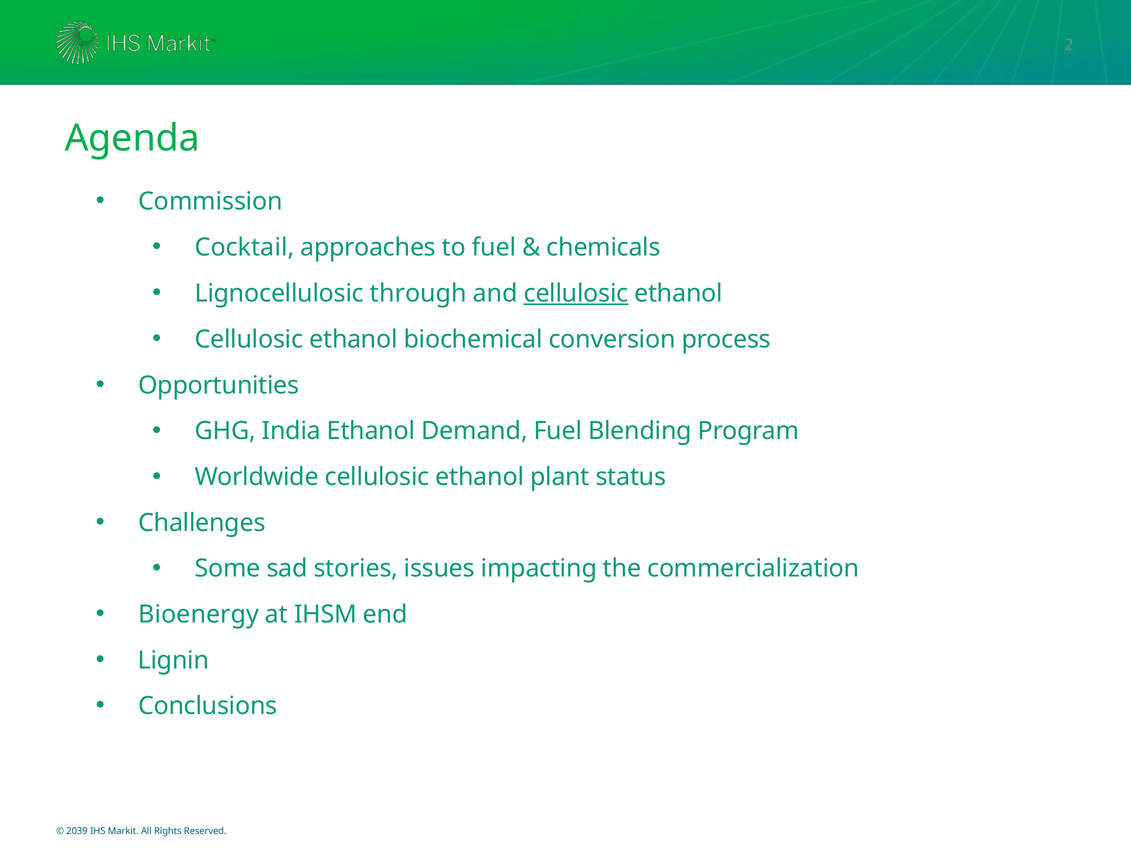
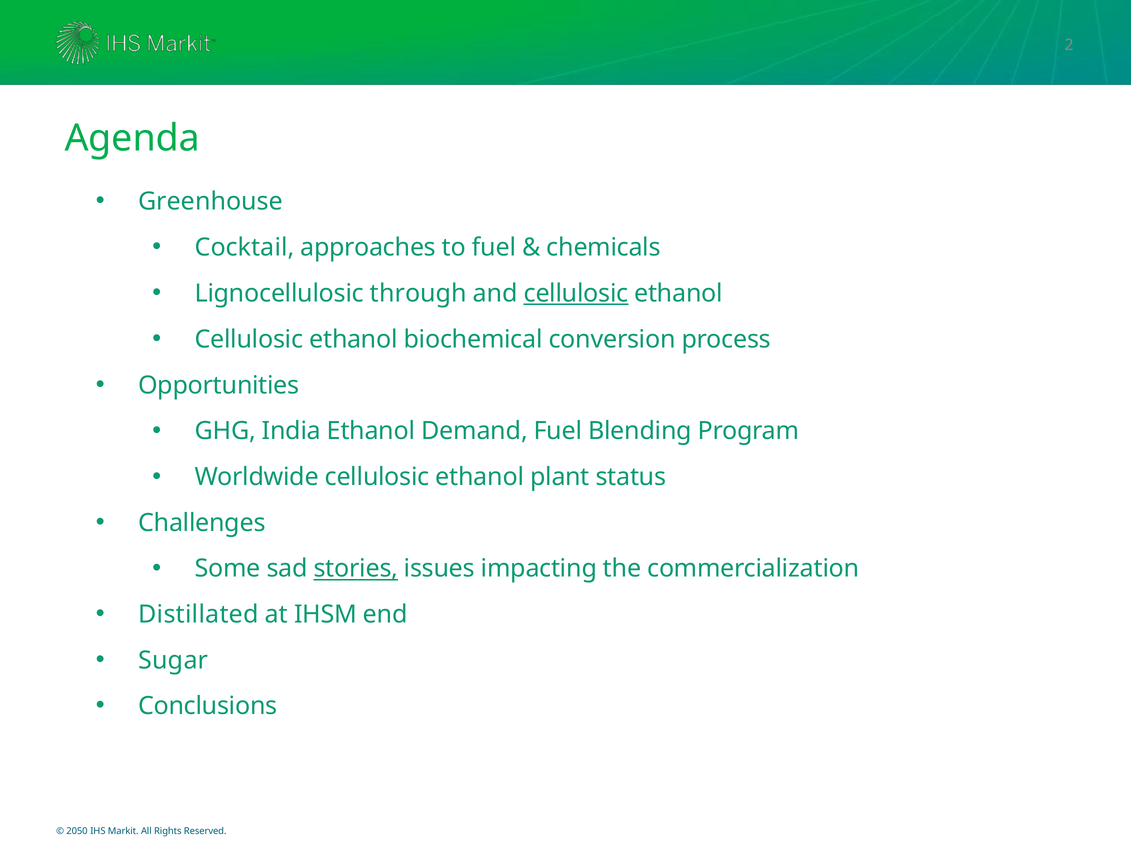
Commission: Commission -> Greenhouse (211, 201)
stories underline: none -> present (356, 569)
Bioenergy: Bioenergy -> Distillated (199, 615)
Lignin: Lignin -> Sugar (173, 660)
2039: 2039 -> 2050 (77, 831)
